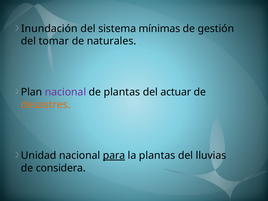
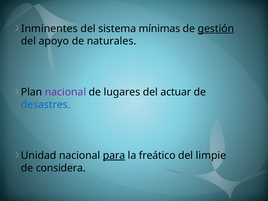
Inundación: Inundación -> Inminentes (49, 29)
gestión underline: none -> present (216, 29)
tomar: tomar -> apoyo (54, 41)
de plantas: plantas -> lugares (122, 92)
desastres colour: orange -> blue (46, 105)
la plantas: plantas -> freático (157, 156)
lluvias: lluvias -> limpie (211, 156)
